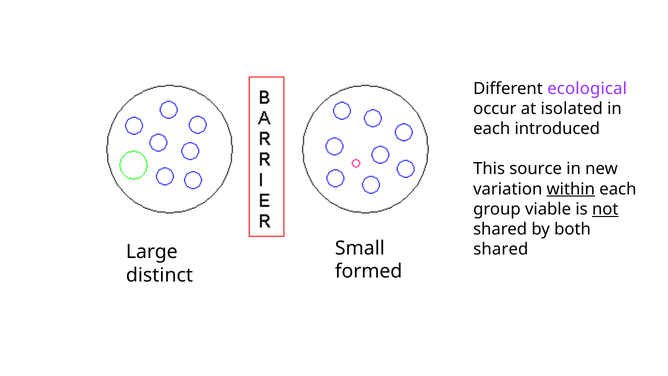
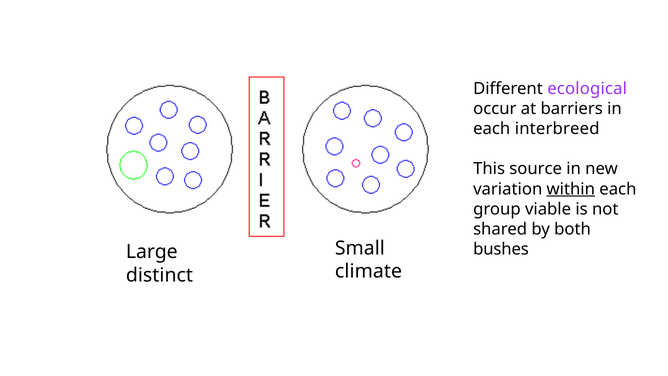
isolated: isolated -> barriers (572, 109)
introduced: introduced -> interbreed (557, 129)
not underline: present -> none (605, 209)
shared: shared -> bushes (501, 249)
formed: formed -> climate (369, 271)
